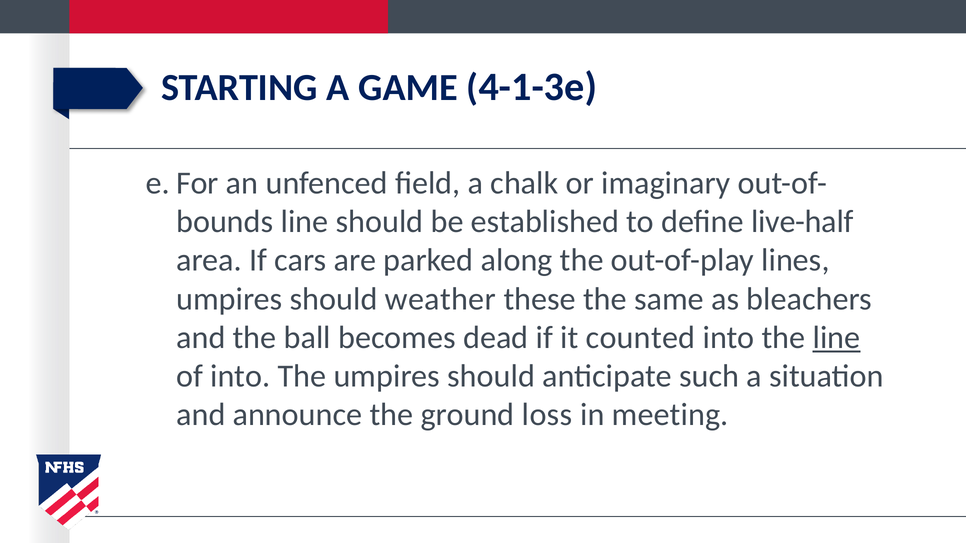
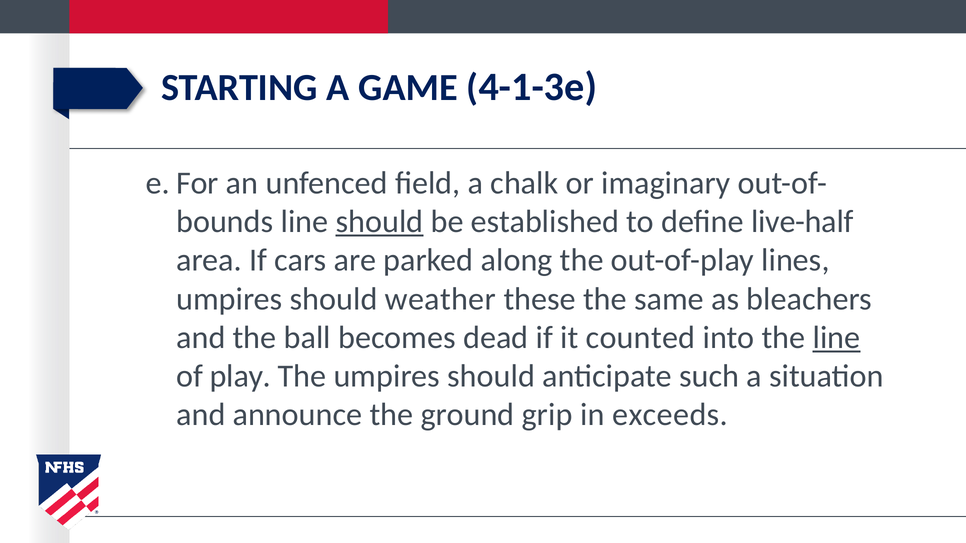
should underline: none -> present (379, 222)
of into: into -> play (240, 376)
loss: loss -> grip (547, 415)
meeting: meeting -> exceeds (670, 415)
